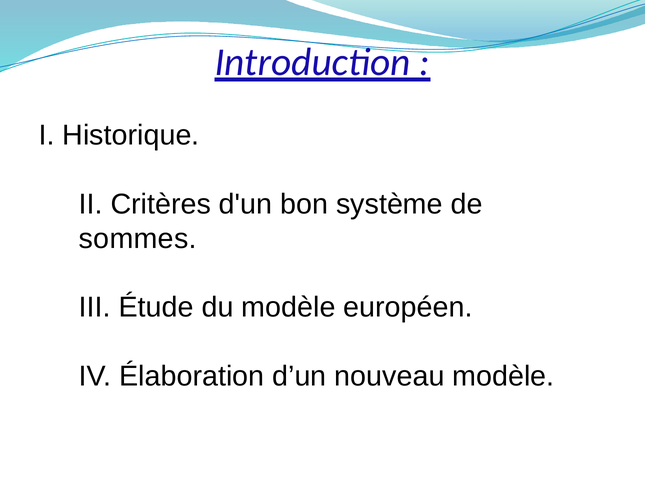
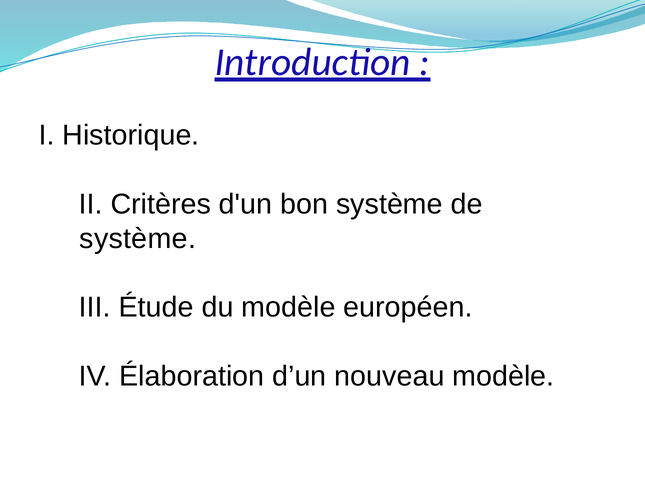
sommes: sommes -> système (138, 238)
